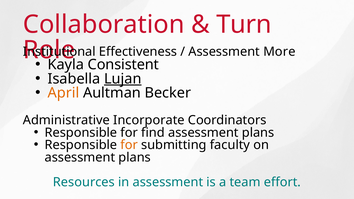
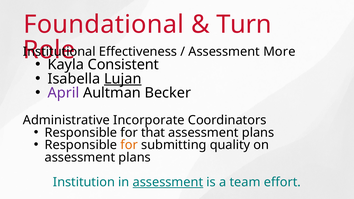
Collaboration: Collaboration -> Foundational (104, 25)
April colour: orange -> purple (63, 93)
find: find -> that (153, 133)
faculty: faculty -> quality (230, 145)
Resources: Resources -> Institution (84, 182)
assessment underline: none -> present (168, 182)
